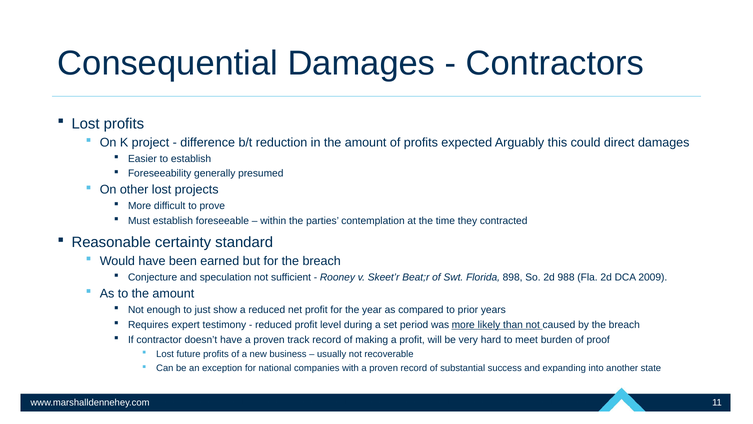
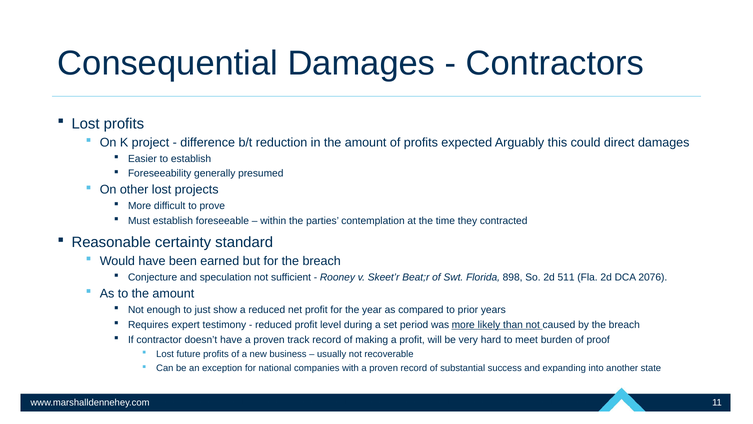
988: 988 -> 511 (566, 277)
2009: 2009 -> 2076 (653, 277)
